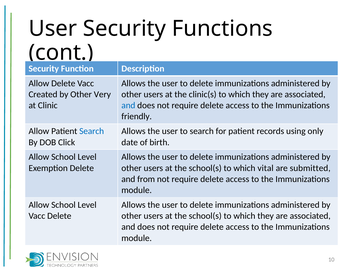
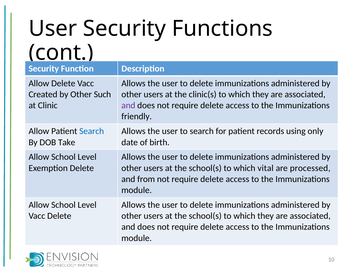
Very: Very -> Such (102, 94)
and colour: blue -> purple (128, 106)
Click: Click -> Take (67, 142)
submitted: submitted -> processed (310, 168)
